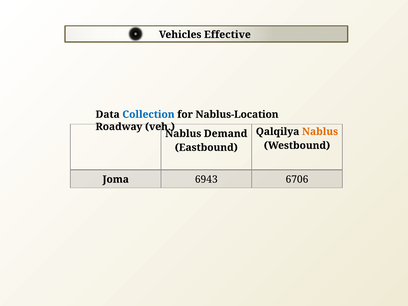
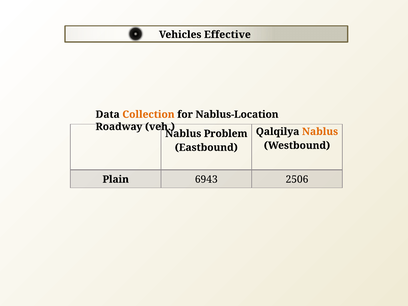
Collection colour: blue -> orange (148, 114)
Demand: Demand -> Problem (226, 134)
Joma: Joma -> Plain (116, 179)
6706: 6706 -> 2506 (297, 179)
